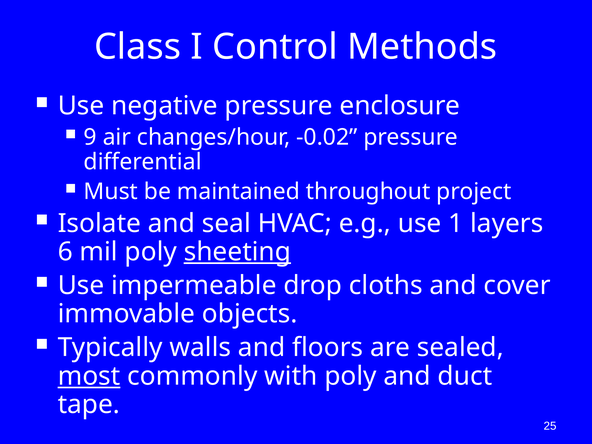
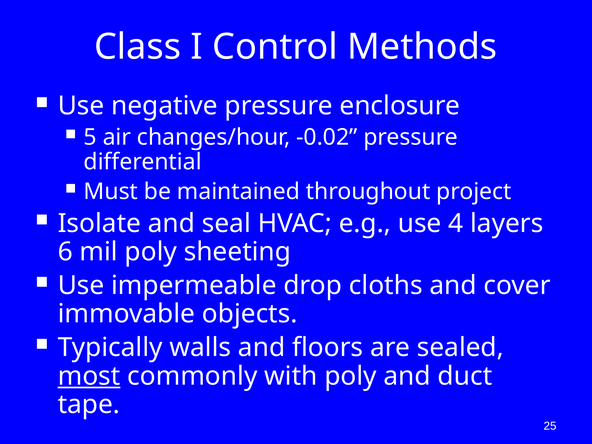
9: 9 -> 5 (90, 137)
1: 1 -> 4 (456, 223)
sheeting underline: present -> none (237, 252)
